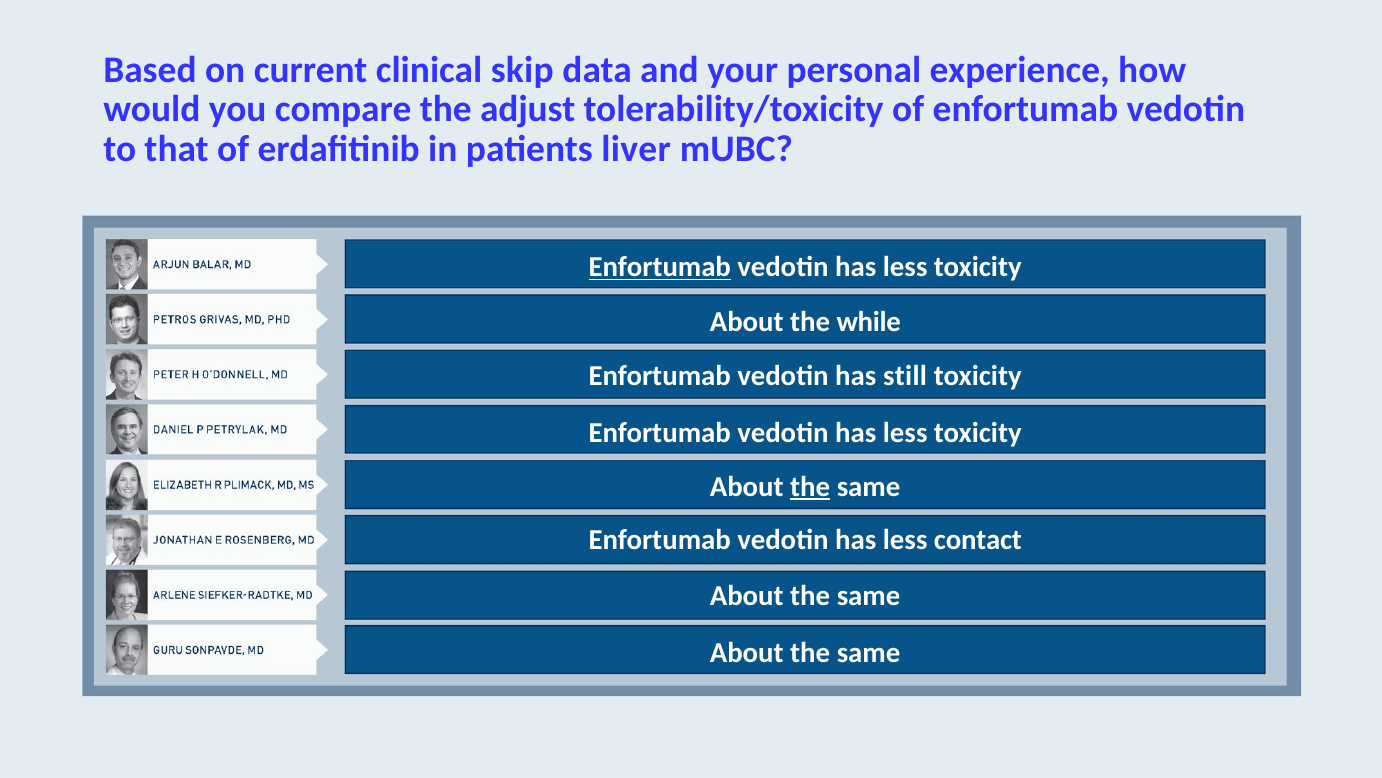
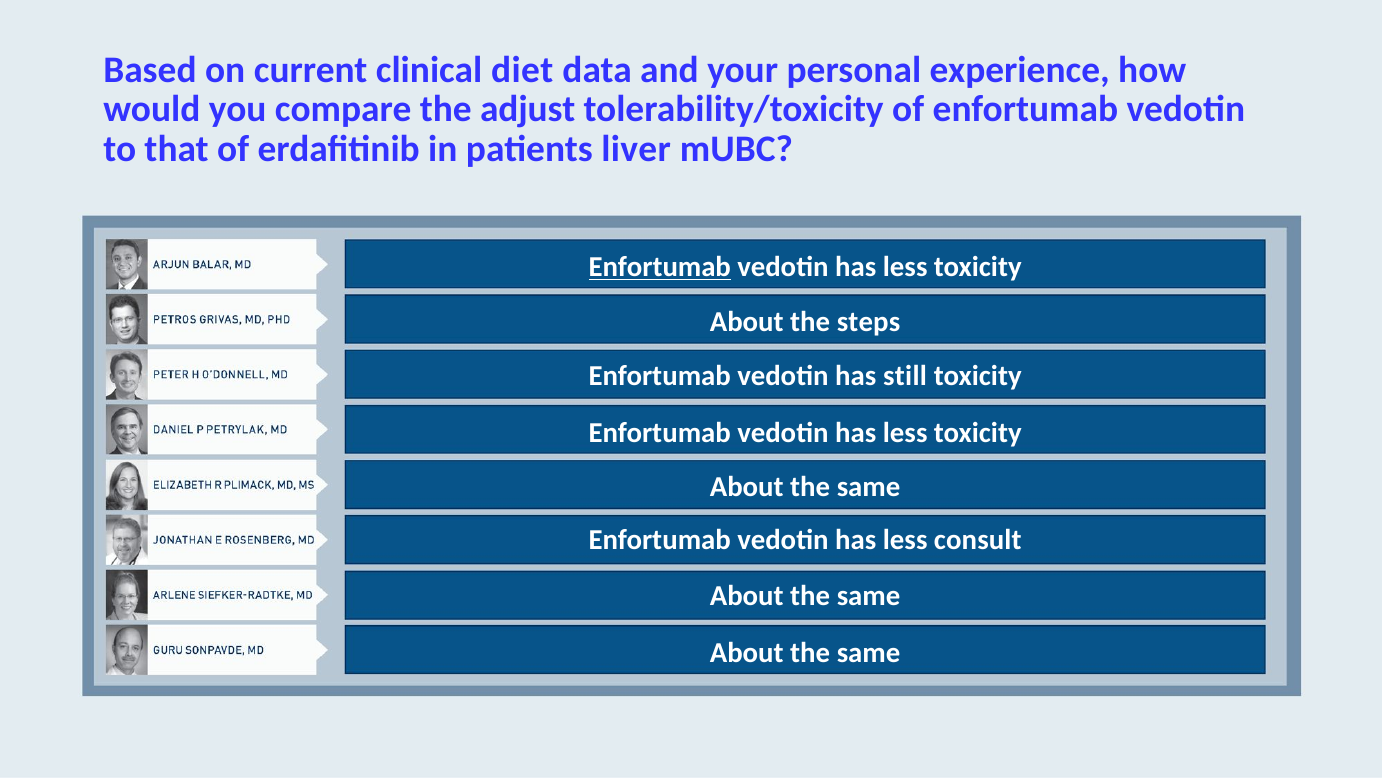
skip: skip -> diet (522, 70)
while: while -> steps (868, 322)
the underline: present -> none (810, 486)
contact: contact -> consult (978, 540)
